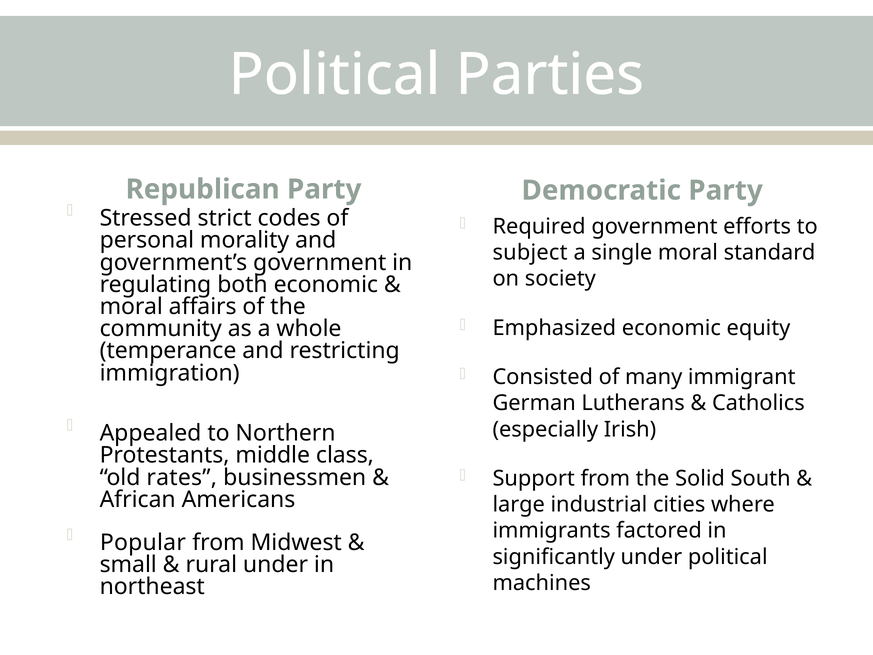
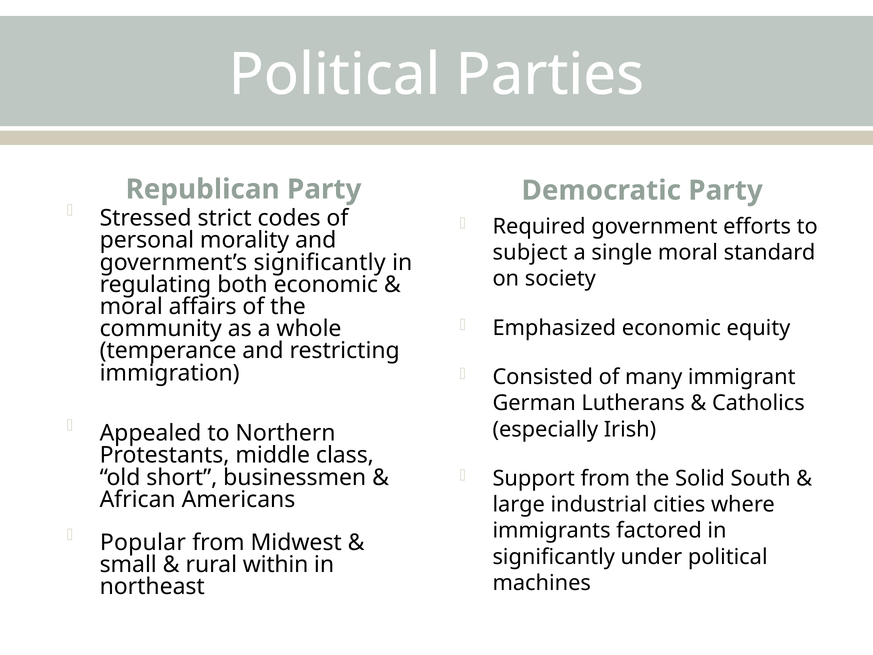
government’s government: government -> significantly (320, 262)
rates: rates -> short (182, 477)
rural under: under -> within (276, 564)
